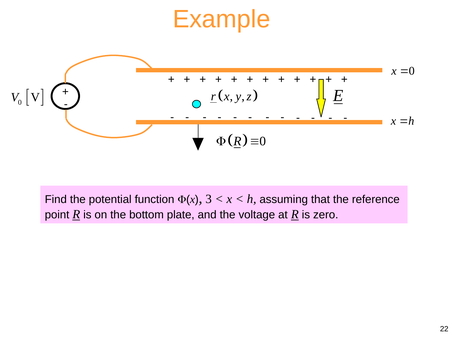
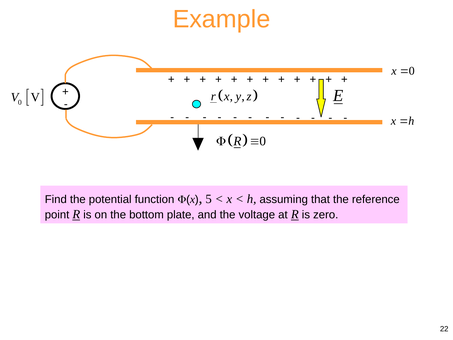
3: 3 -> 5 (209, 199)
